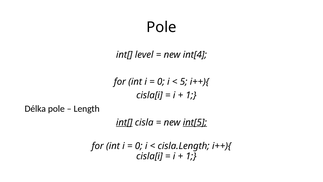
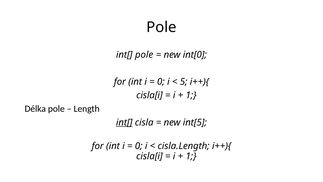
int[ level: level -> pole (144, 55)
int[4: int[4 -> int[0 (195, 55)
int[5 underline: present -> none (195, 122)
